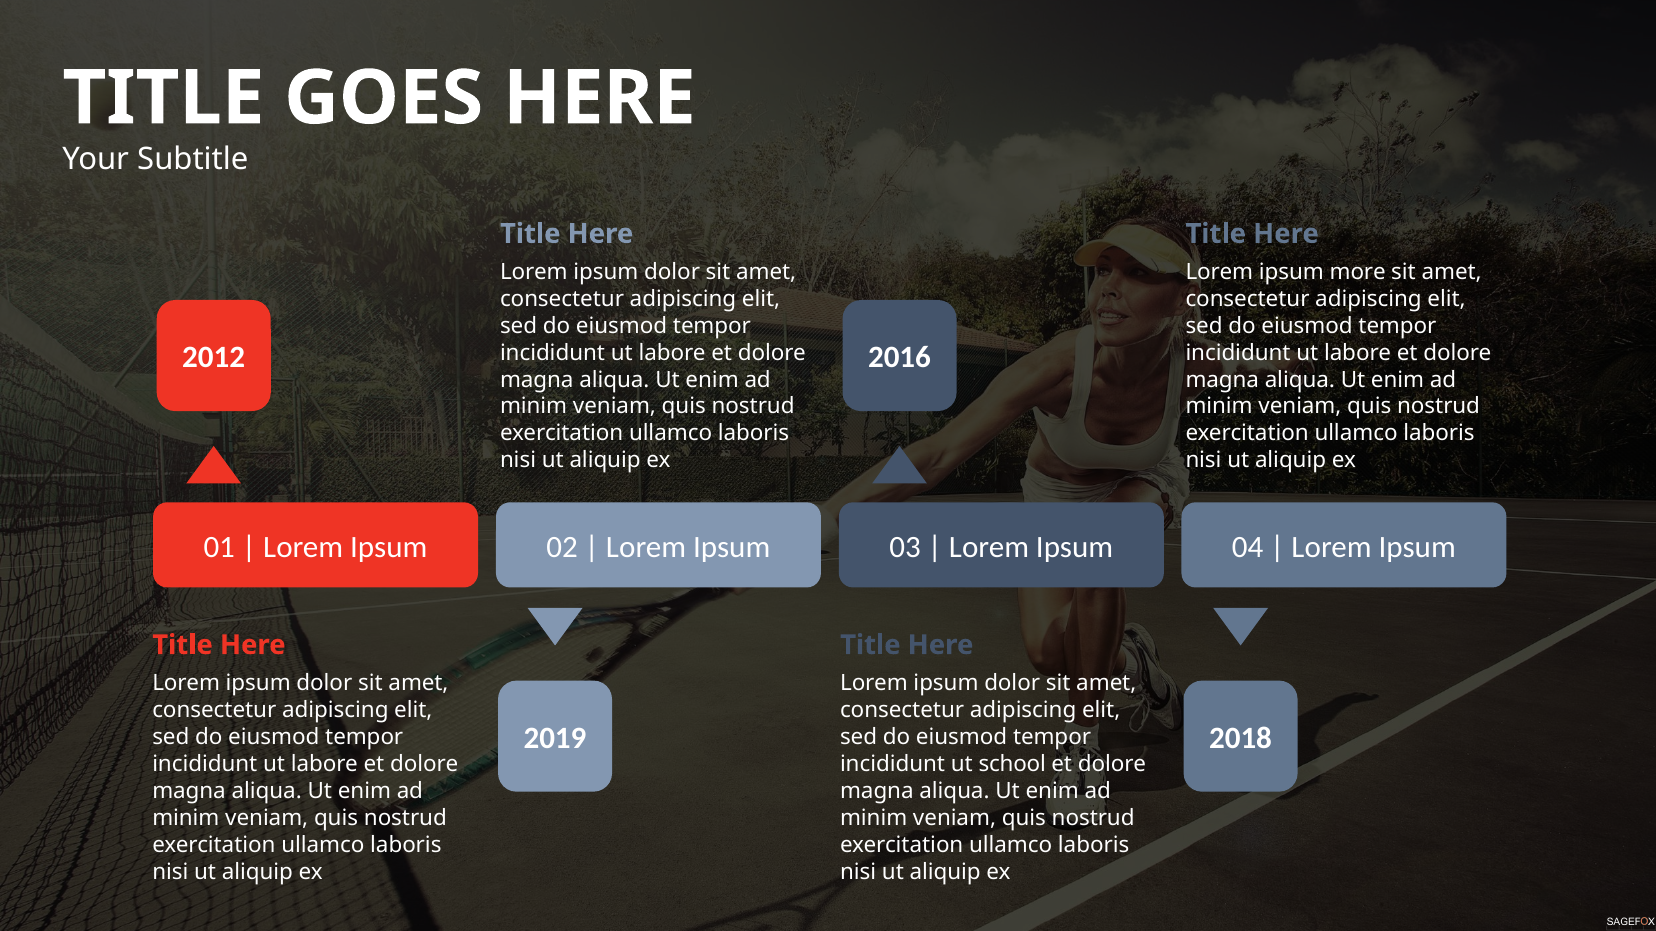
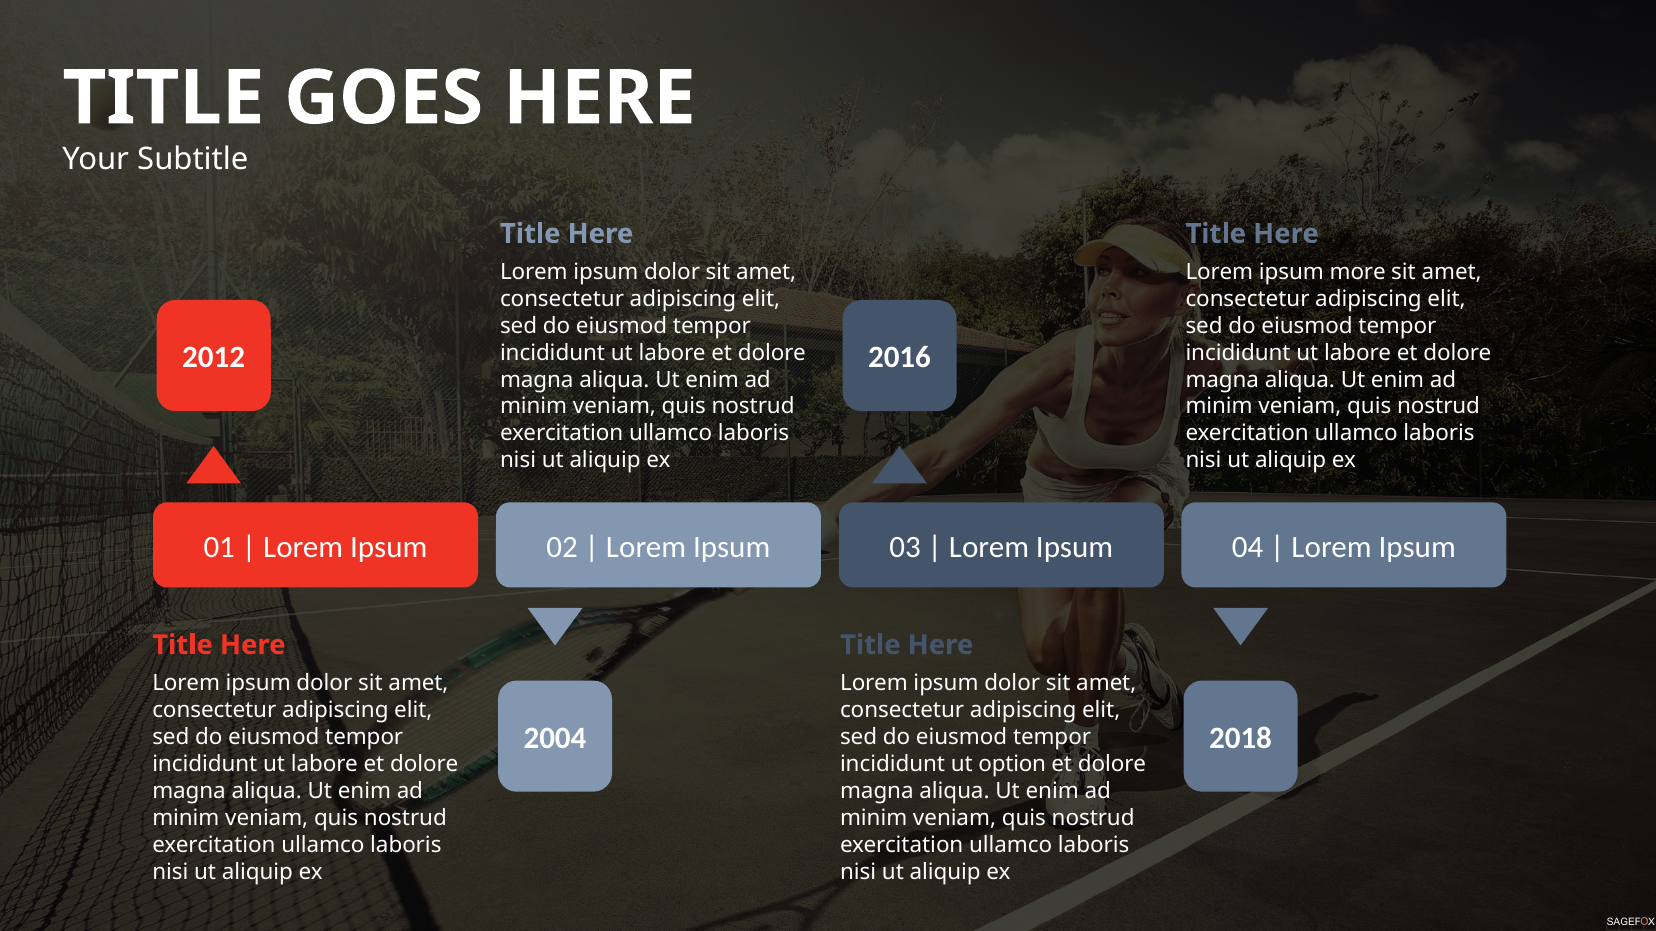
2019: 2019 -> 2004 (555, 739)
school: school -> option (1012, 764)
